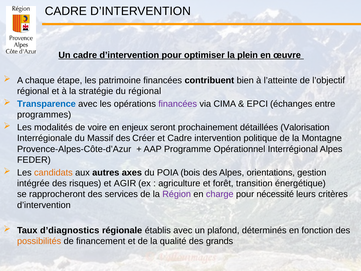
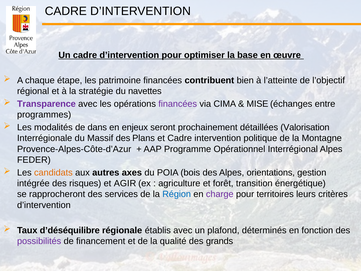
plein: plein -> base (248, 55)
du régional: régional -> navettes (145, 91)
Transparence colour: blue -> purple (46, 104)
EPCI: EPCI -> MISE (257, 104)
voire: voire -> dans (97, 127)
Créer: Créer -> Plans (144, 138)
Région colour: purple -> blue (177, 194)
nécessité: nécessité -> territoires (275, 194)
d’diagnostics: d’diagnostics -> d’déséquilibre (70, 230)
possibilités colour: orange -> purple (39, 241)
